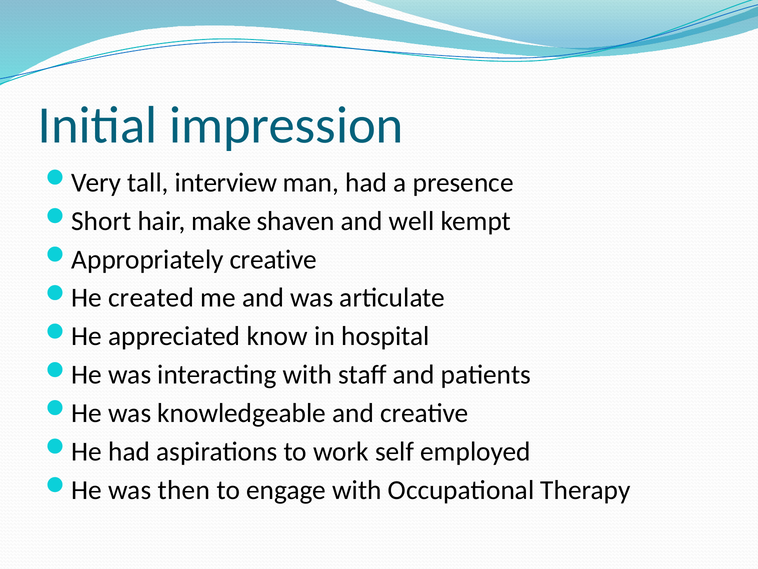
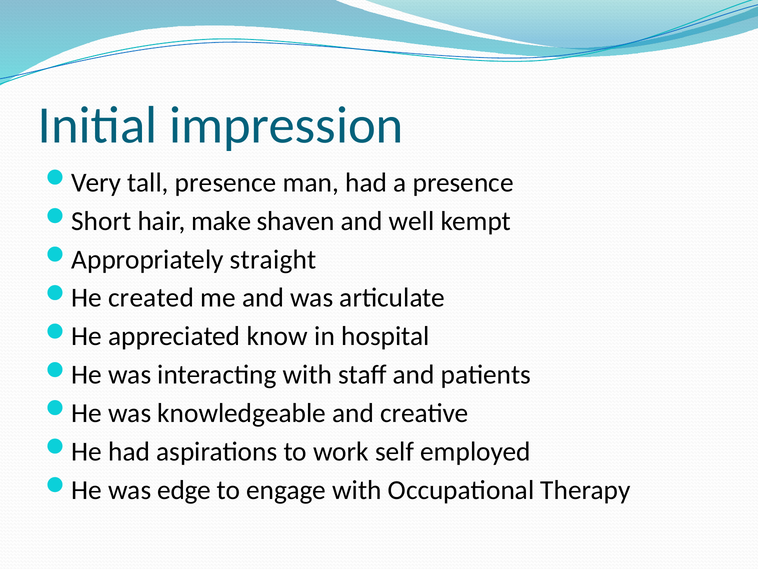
tall interview: interview -> presence (226, 183)
Appropriately creative: creative -> straight (273, 259)
then: then -> edge (184, 490)
